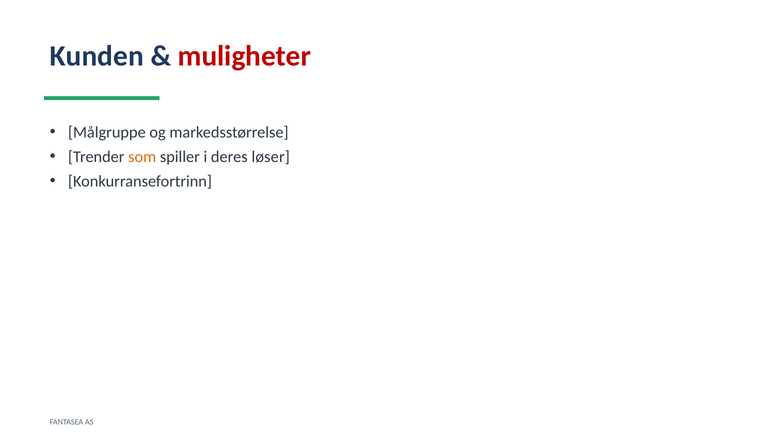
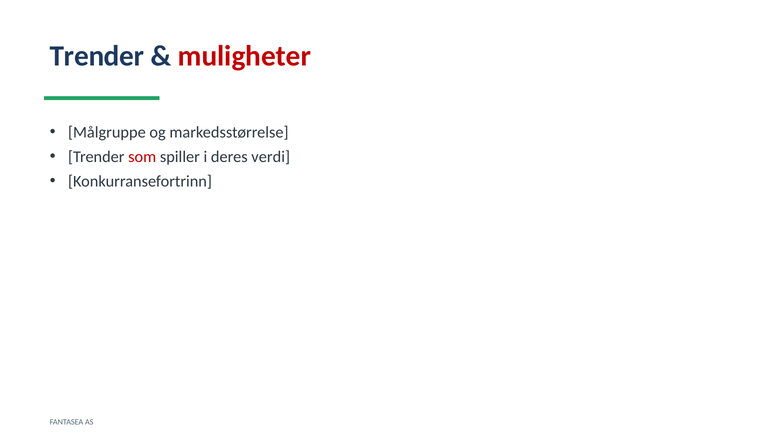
Kunden: Kunden -> Trender (97, 56)
som colour: orange -> red (142, 157)
løser: løser -> verdi (271, 157)
